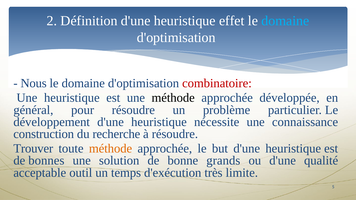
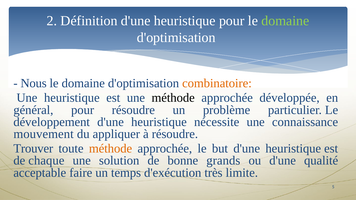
heuristique effet: effet -> pour (232, 21)
domaine colour: light blue -> light green (285, 21)
combinatoire colour: red -> orange (217, 83)
construction: construction -> mouvement (44, 134)
recherche: recherche -> appliquer (116, 134)
bonnes: bonnes -> chaque (46, 161)
outil: outil -> faire (81, 173)
